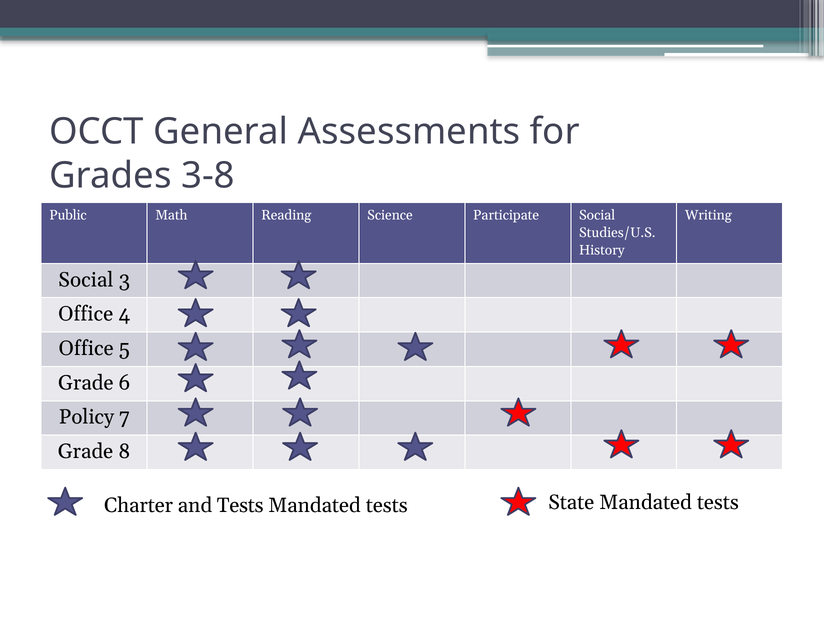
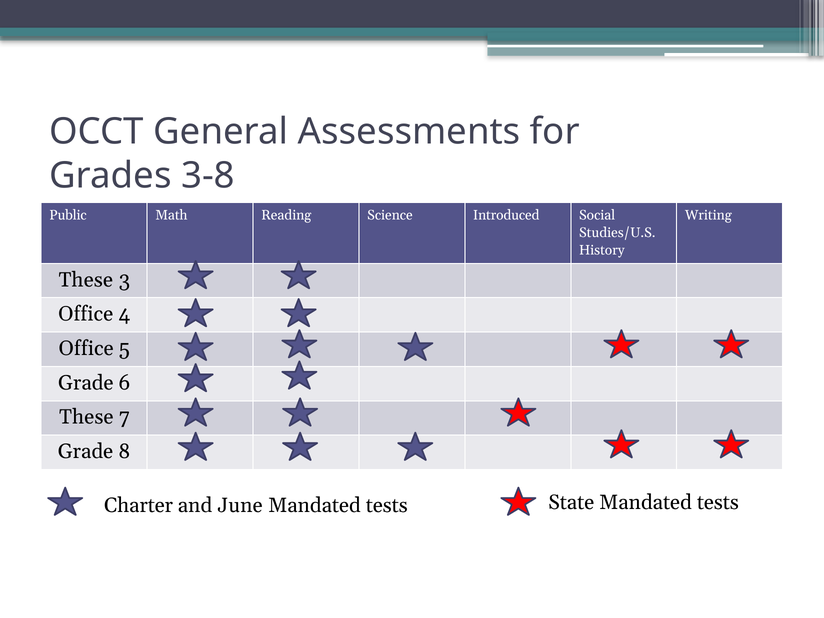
Participate: Participate -> Introduced (506, 215)
Social: Social -> These (86, 280)
Policy: Policy -> These (86, 417)
and Tests: Tests -> June (240, 505)
